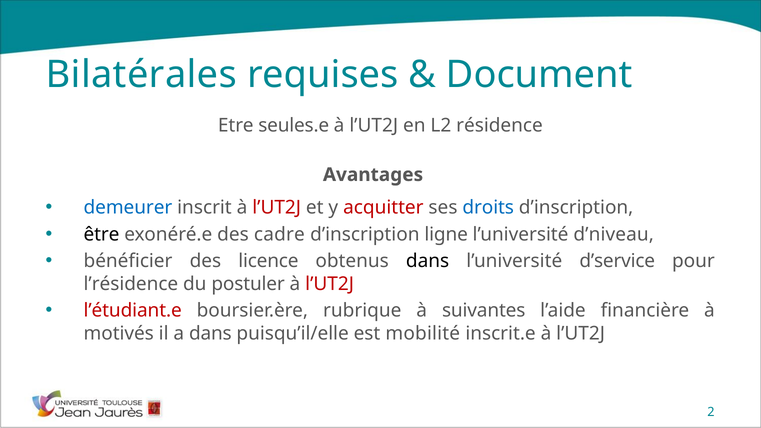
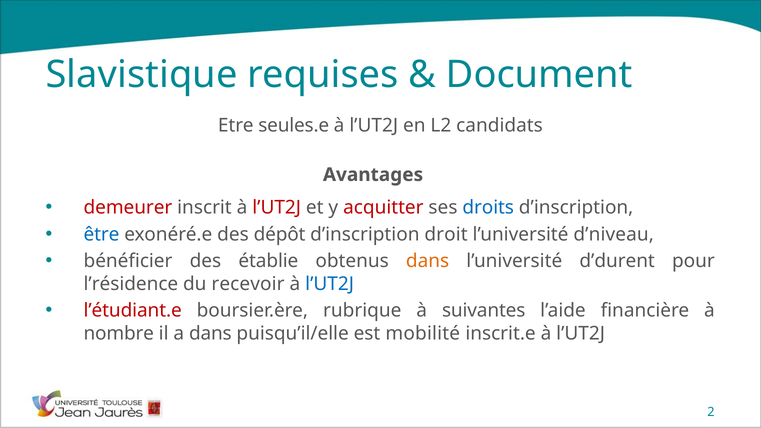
Bilatérales: Bilatérales -> Slavistique (142, 75)
résidence: résidence -> candidats (500, 125)
demeurer colour: blue -> red (128, 208)
être colour: black -> blue (102, 234)
cadre: cadre -> dépôt (280, 234)
ligne: ligne -> droit (446, 234)
licence: licence -> établie (268, 261)
dans colour: black -> orange (428, 261)
d’service: d’service -> d’durent (617, 261)
postuler: postuler -> recevoir (248, 284)
l’UT2J colour: red -> blue (330, 284)
motivés: motivés -> nombre (119, 333)
